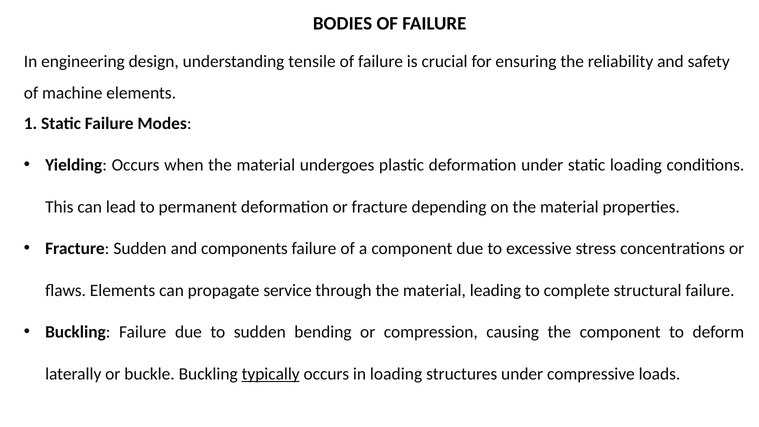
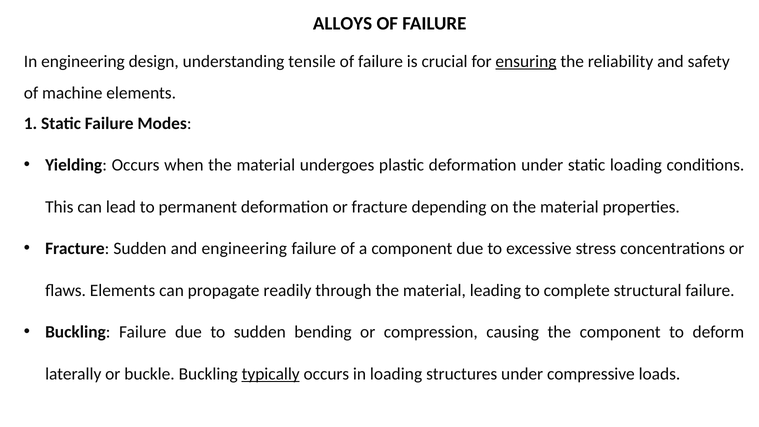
BODIES: BODIES -> ALLOYS (343, 23)
ensuring underline: none -> present (526, 62)
and components: components -> engineering (244, 249)
service: service -> readily (287, 290)
